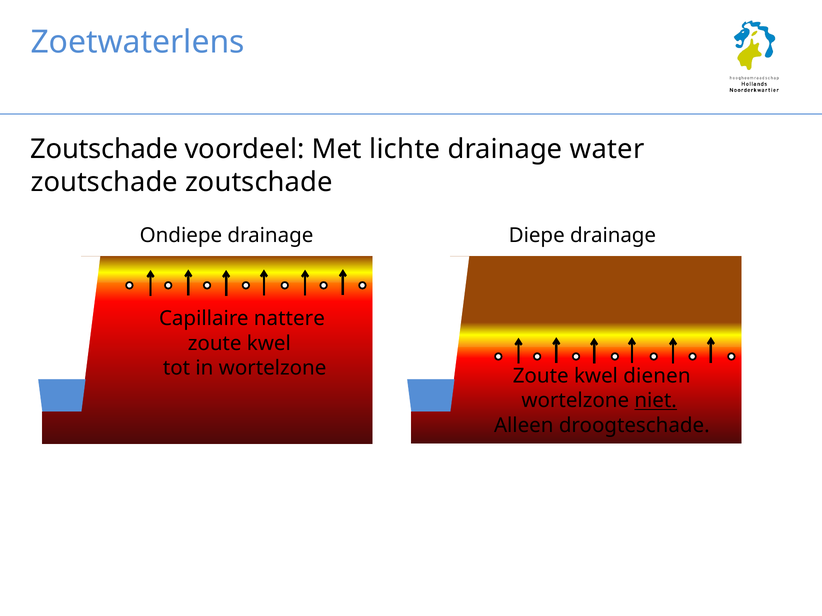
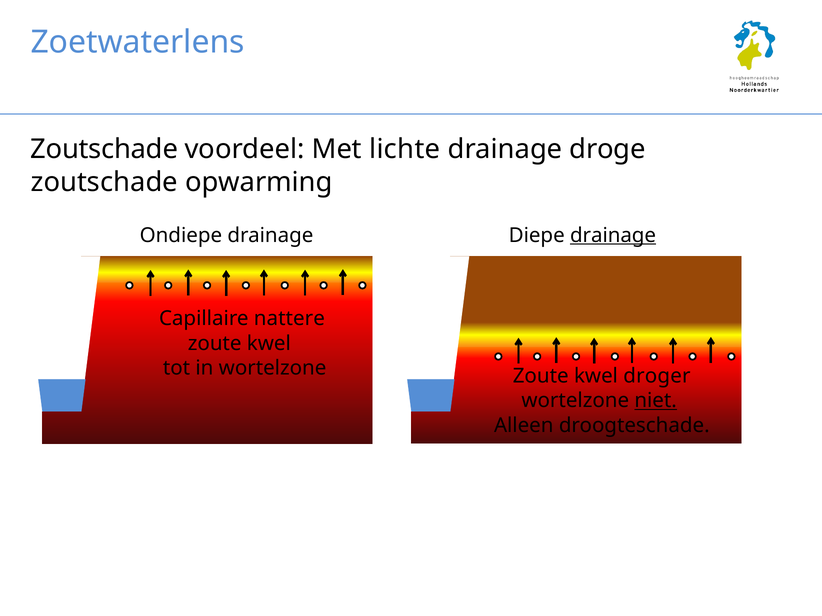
water: water -> droge (607, 149)
zoutschade zoutschade: zoutschade -> opwarming (259, 182)
drainage underline: none -> present (613, 235)
dienen: dienen -> droger (657, 376)
